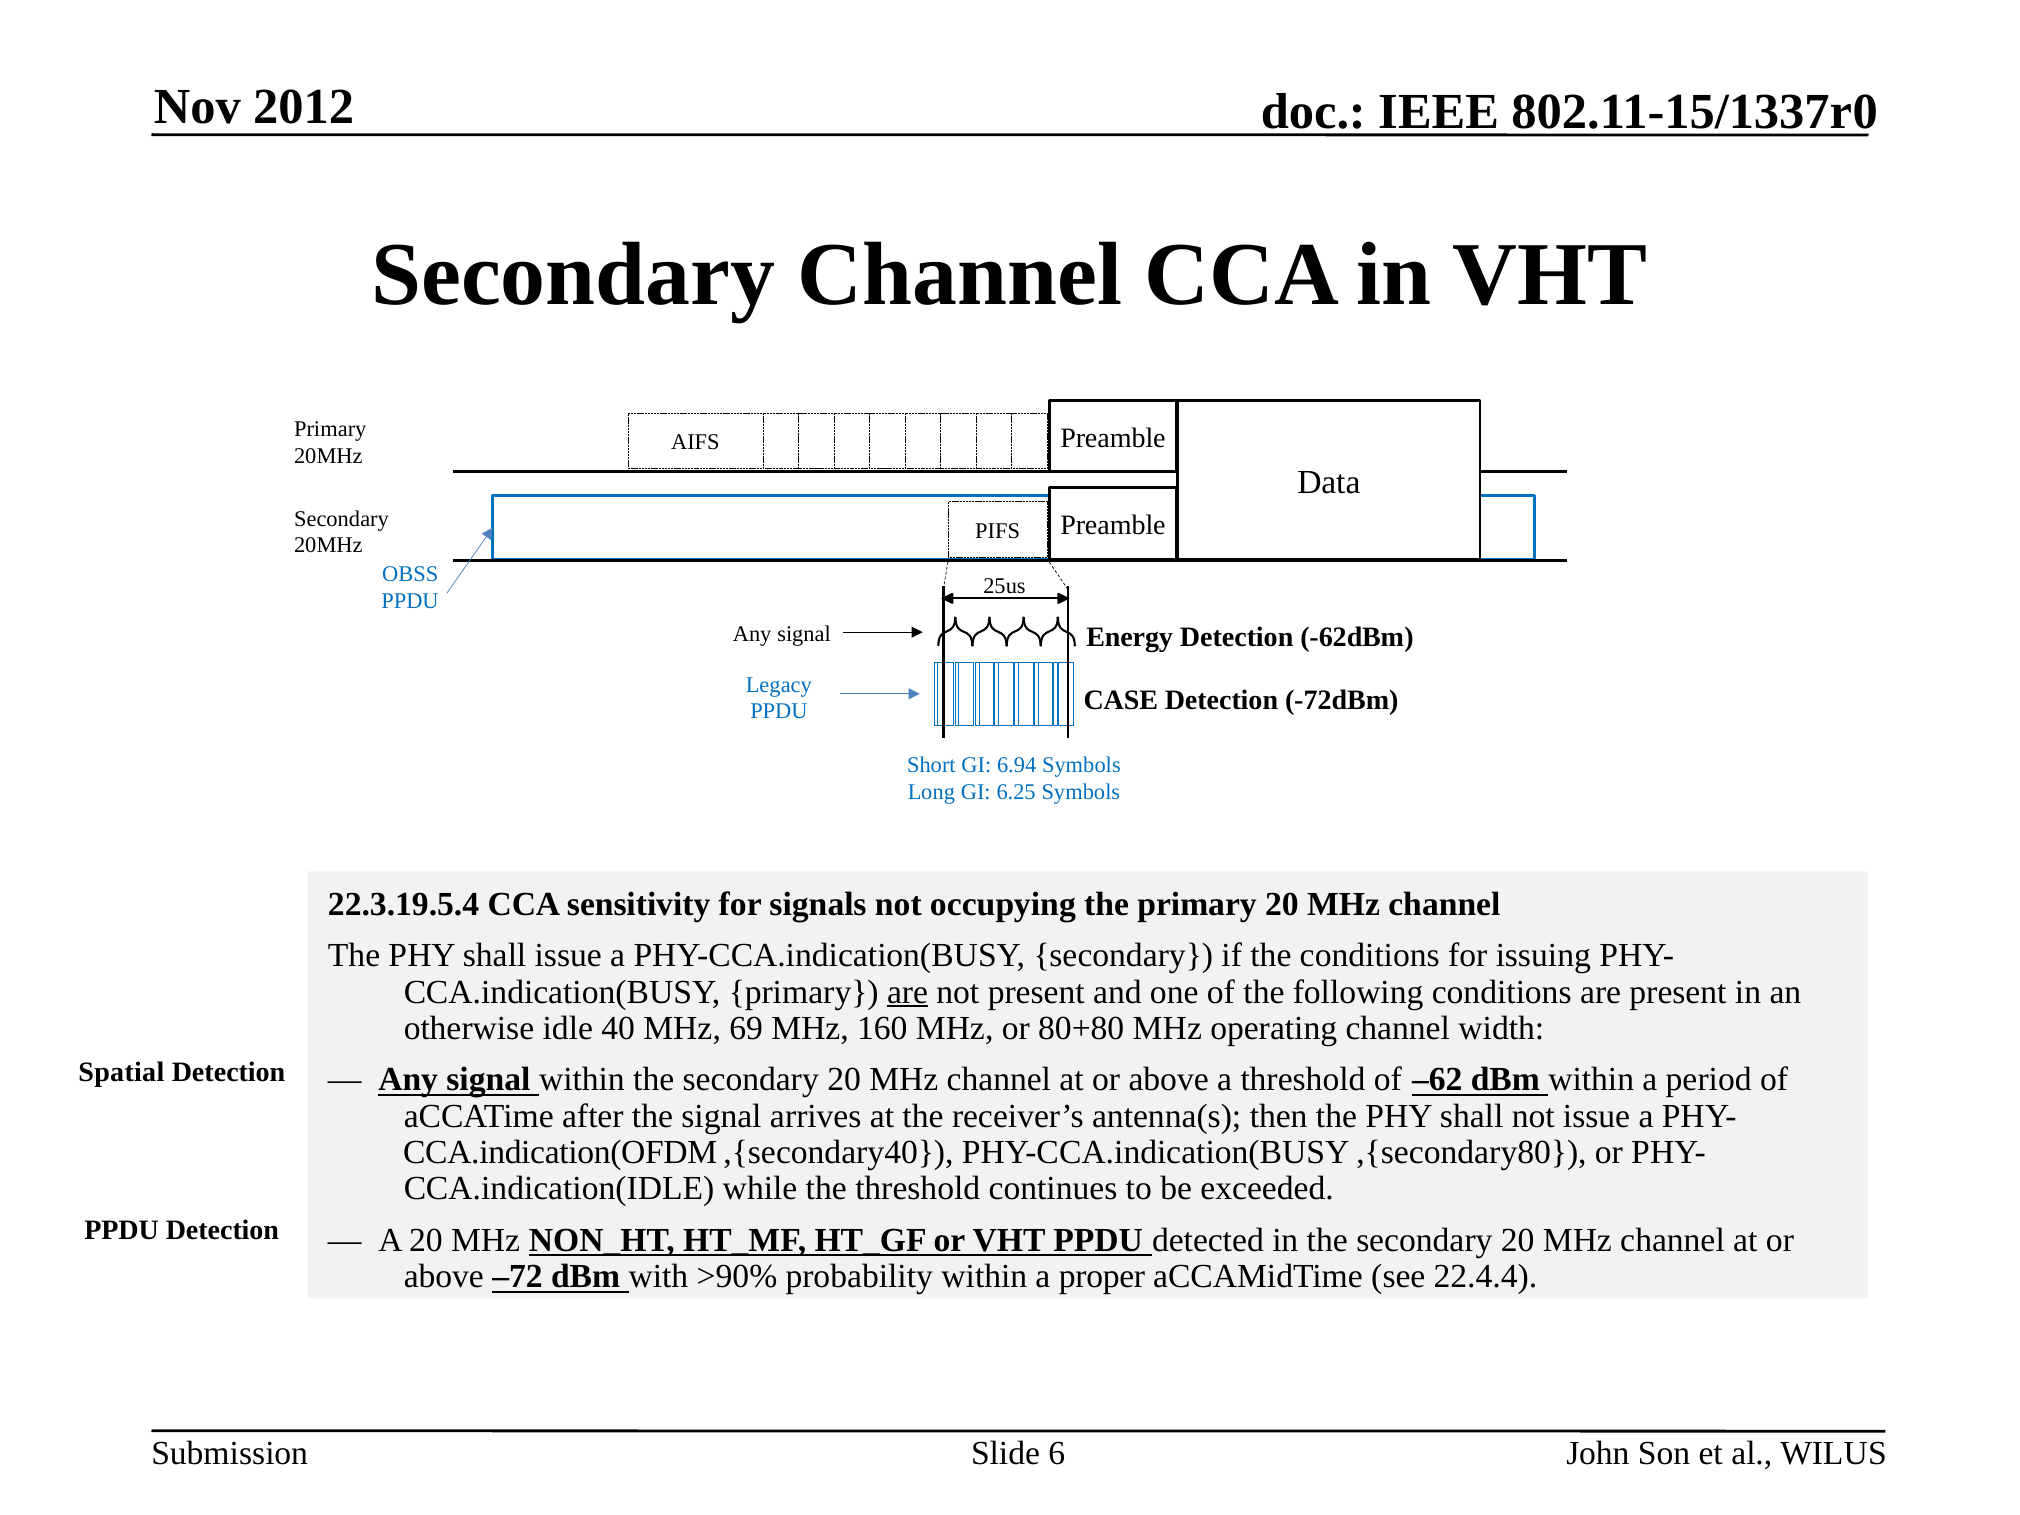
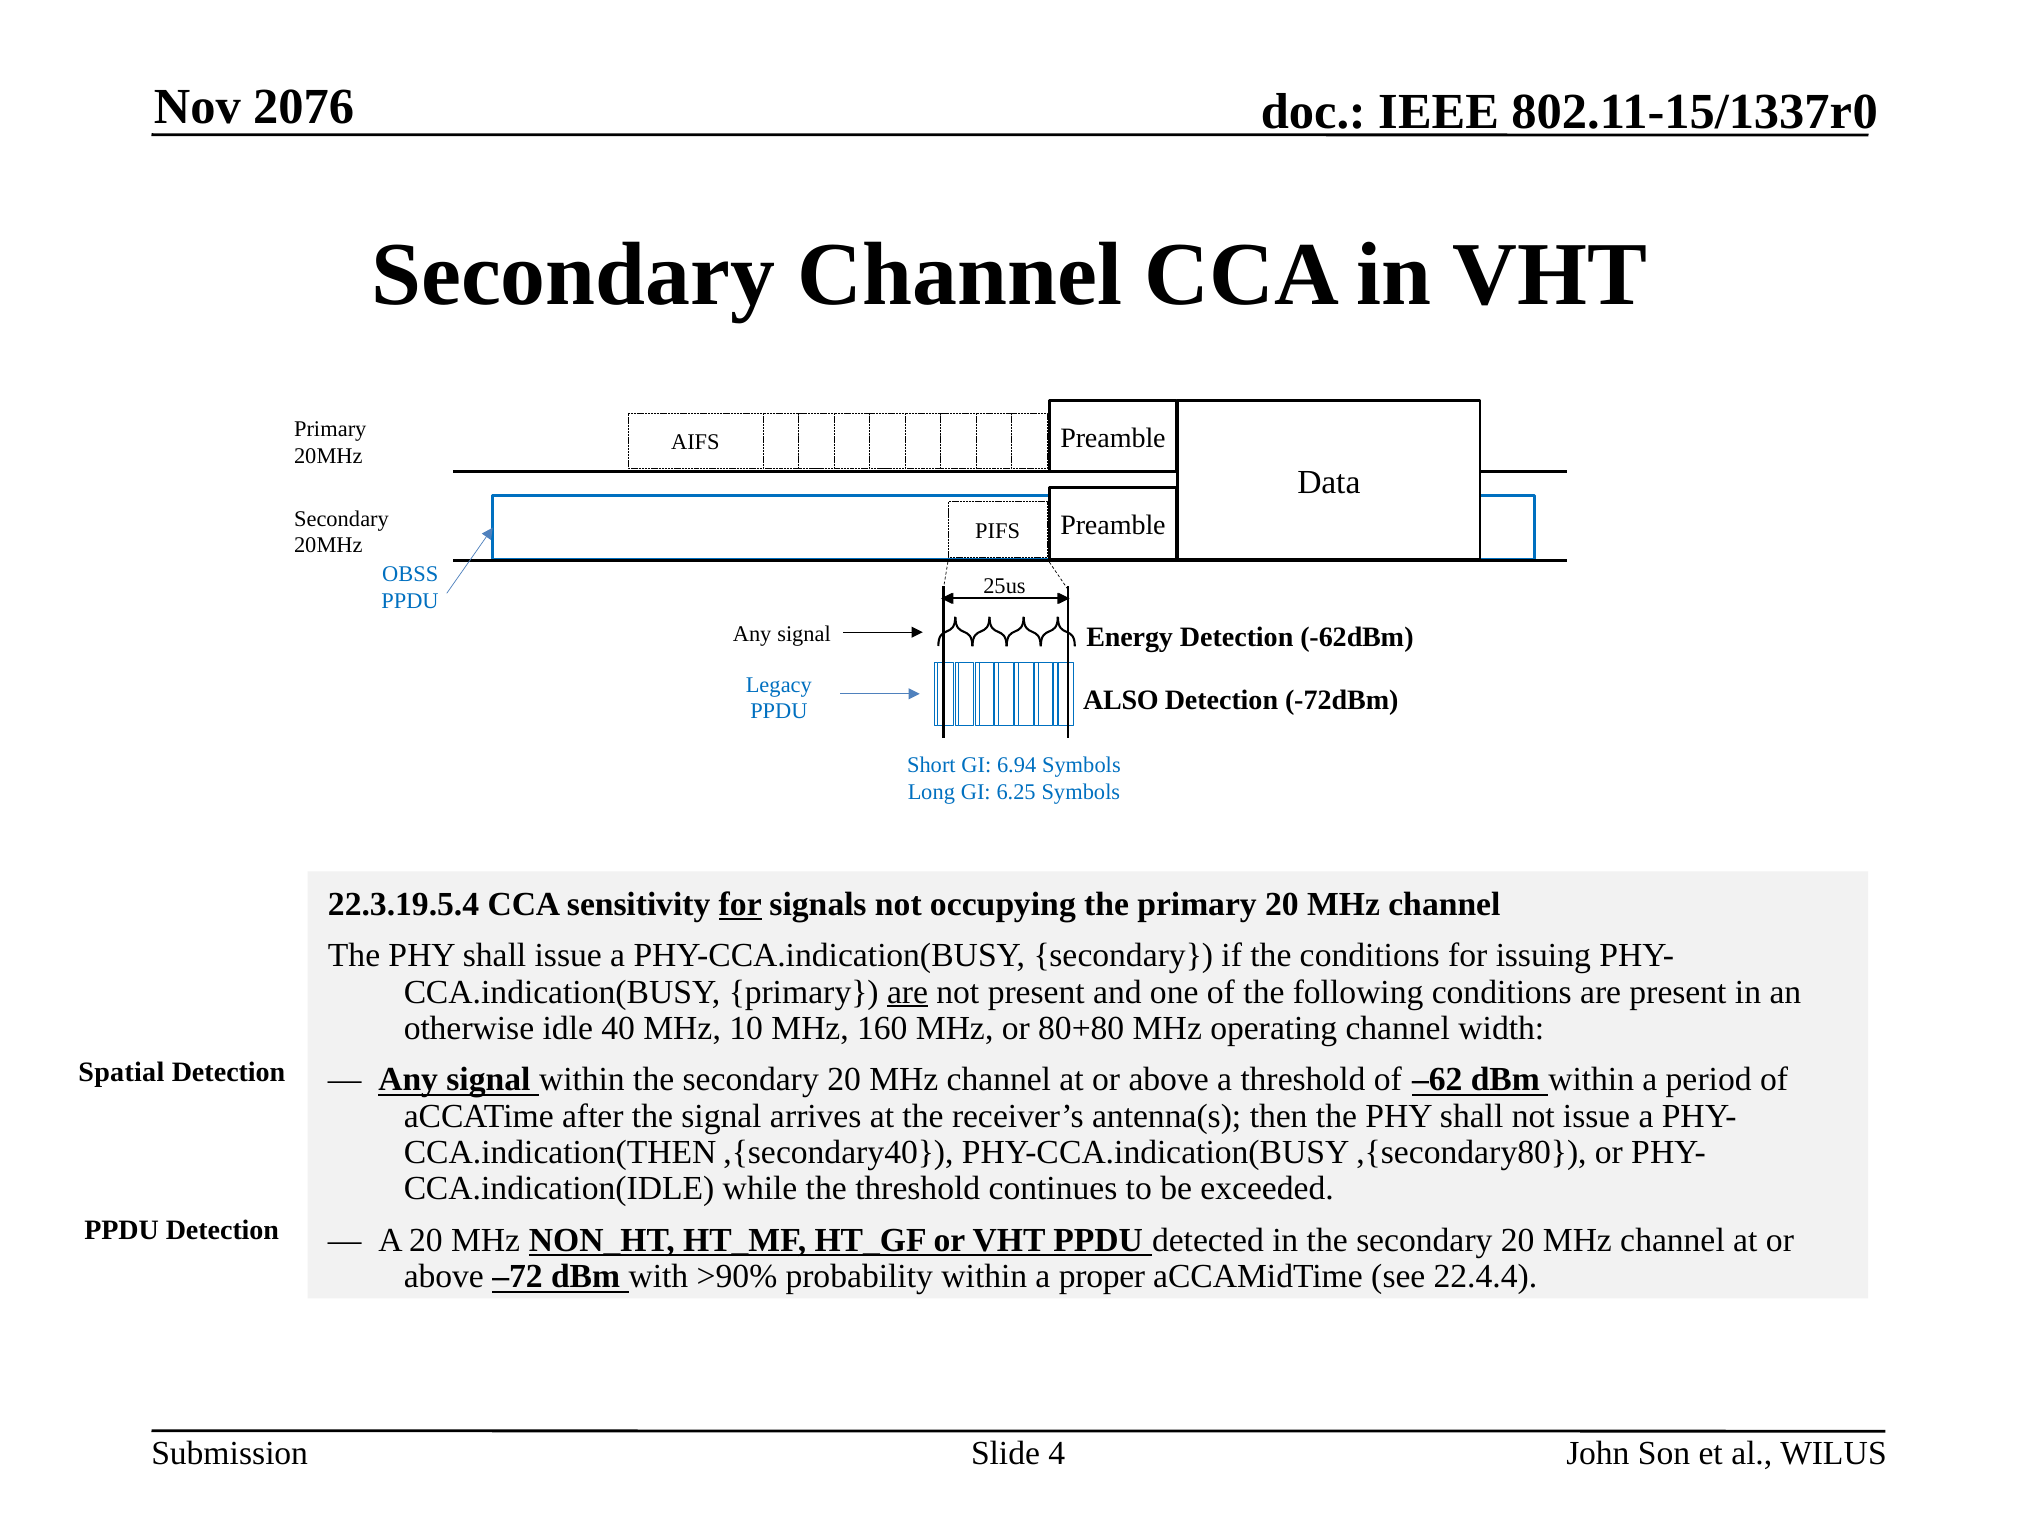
2012: 2012 -> 2076 (304, 107)
CASE: CASE -> ALSO (1121, 700)
for underline: none -> present (740, 904)
69: 69 -> 10 (746, 1028)
CCA.indication(OFDM: CCA.indication(OFDM -> CCA.indication(THEN (560, 1152)
6: 6 -> 4 (1057, 1453)
